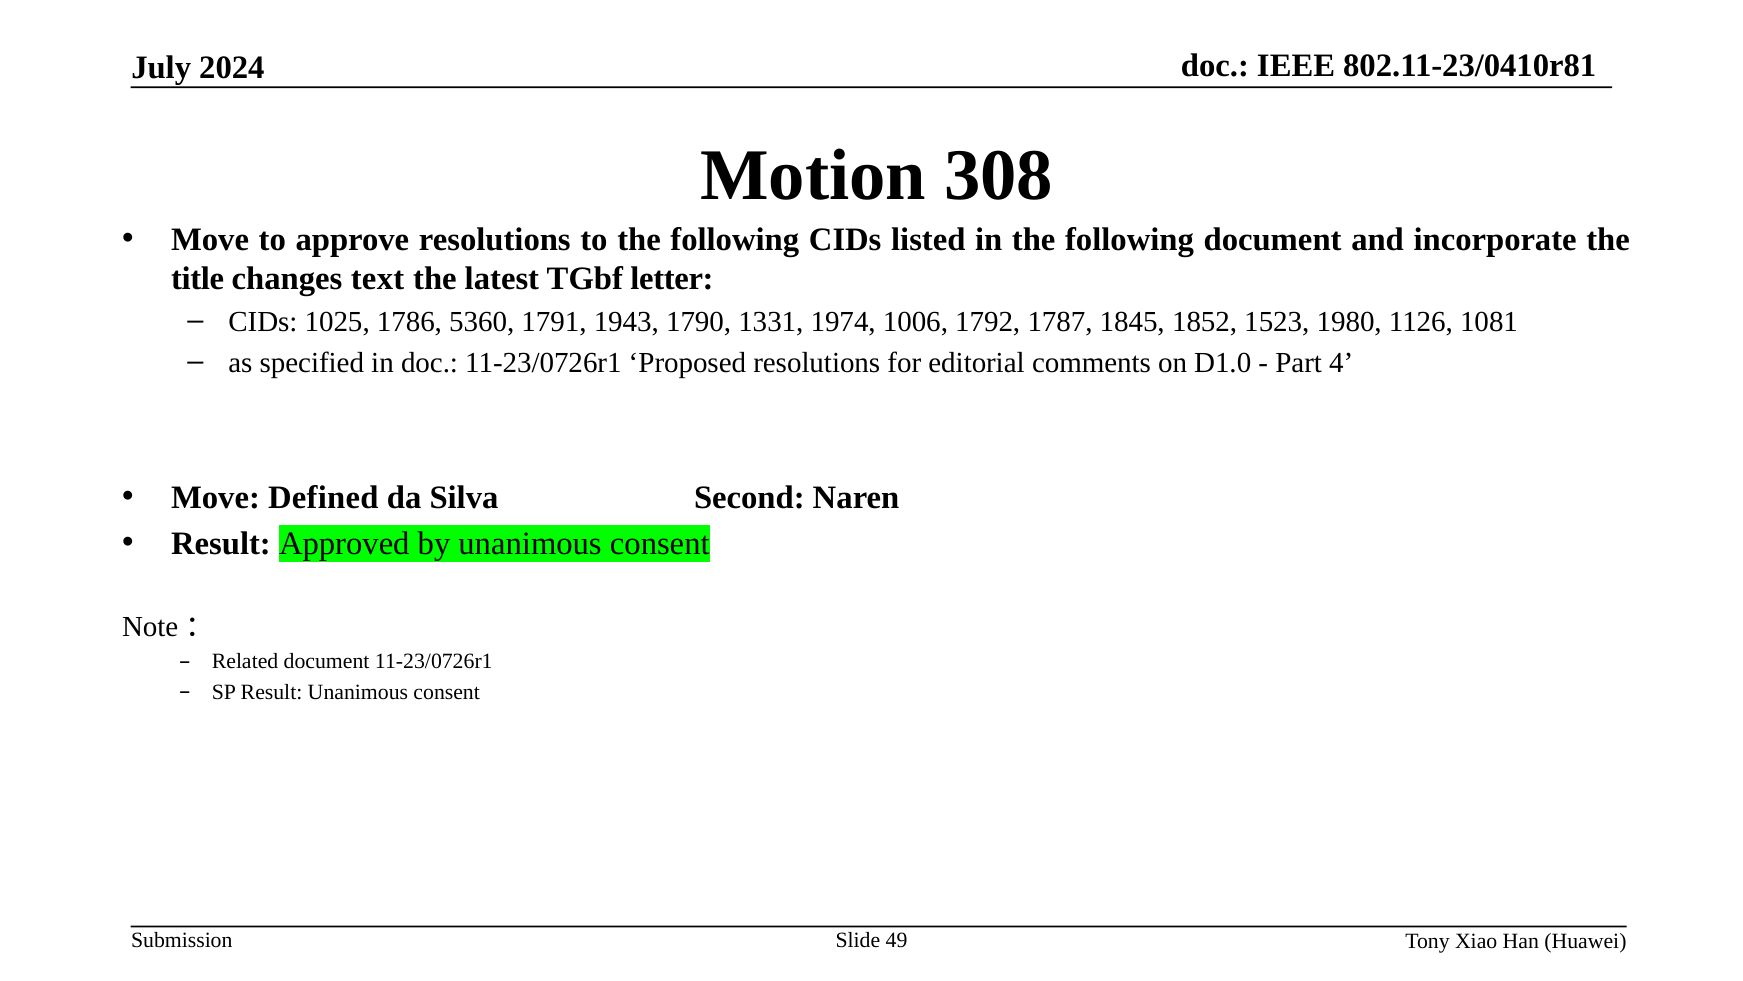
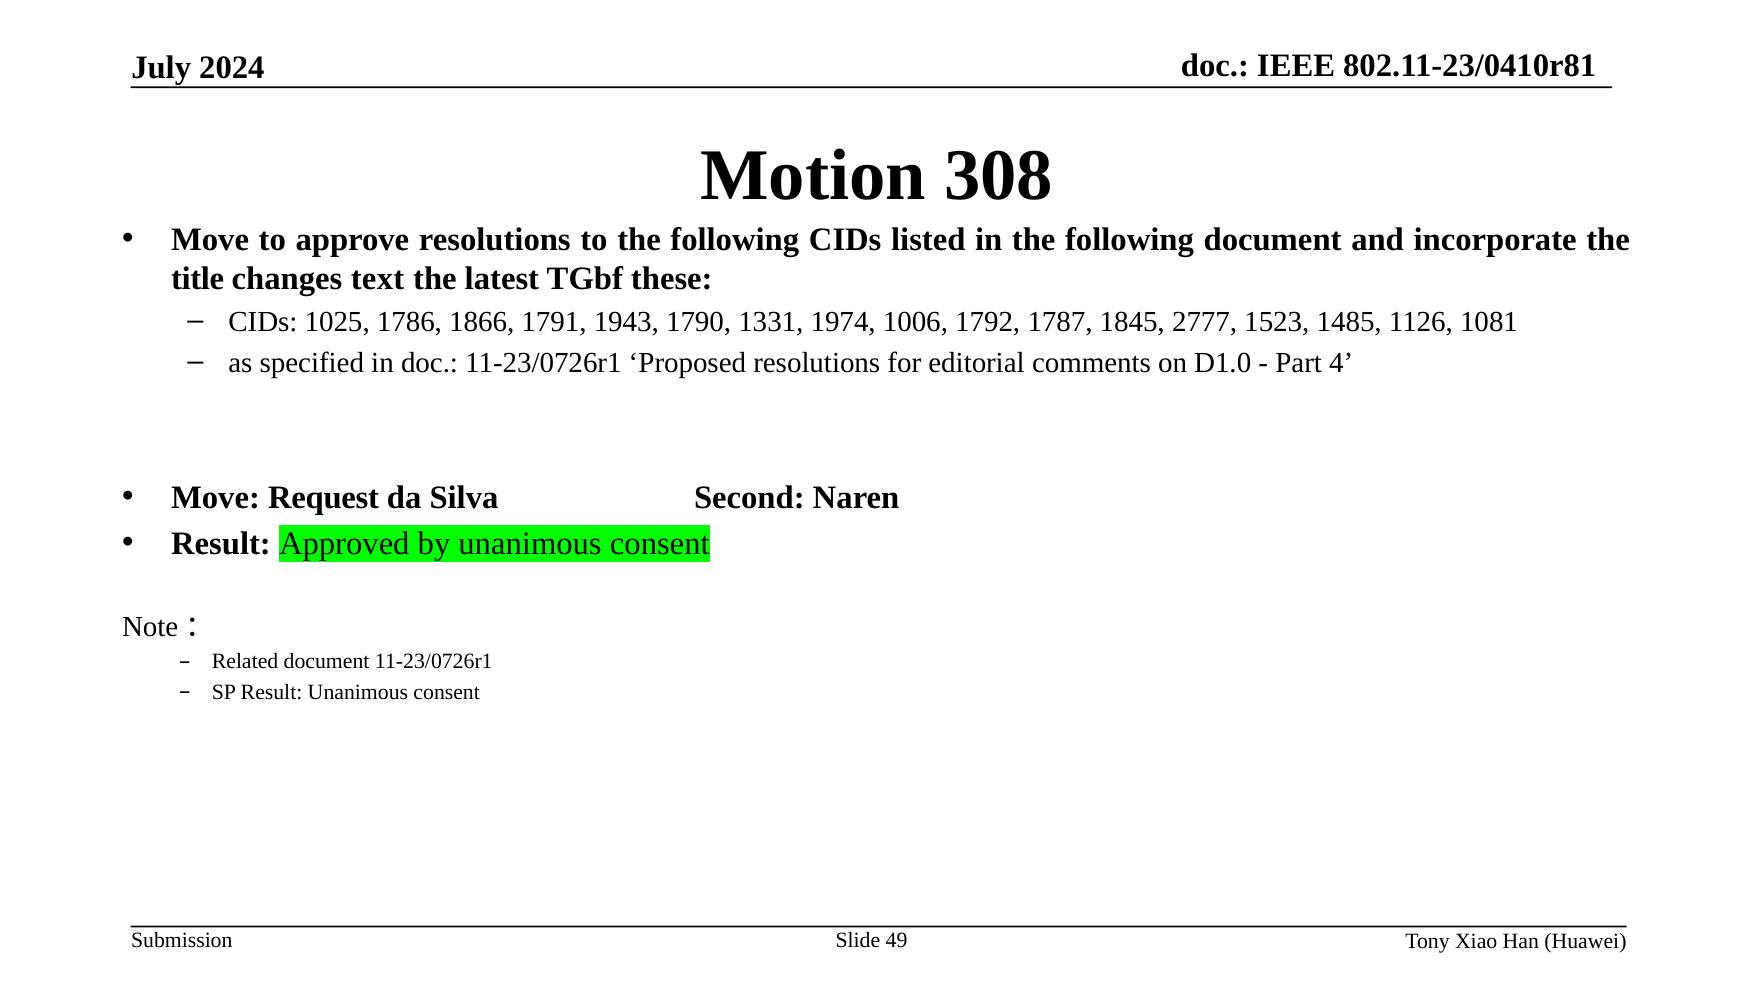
letter: letter -> these (672, 279)
5360: 5360 -> 1866 (482, 322)
1852: 1852 -> 2777 (1205, 322)
1980: 1980 -> 1485 (1349, 322)
Defined: Defined -> Request (324, 498)
